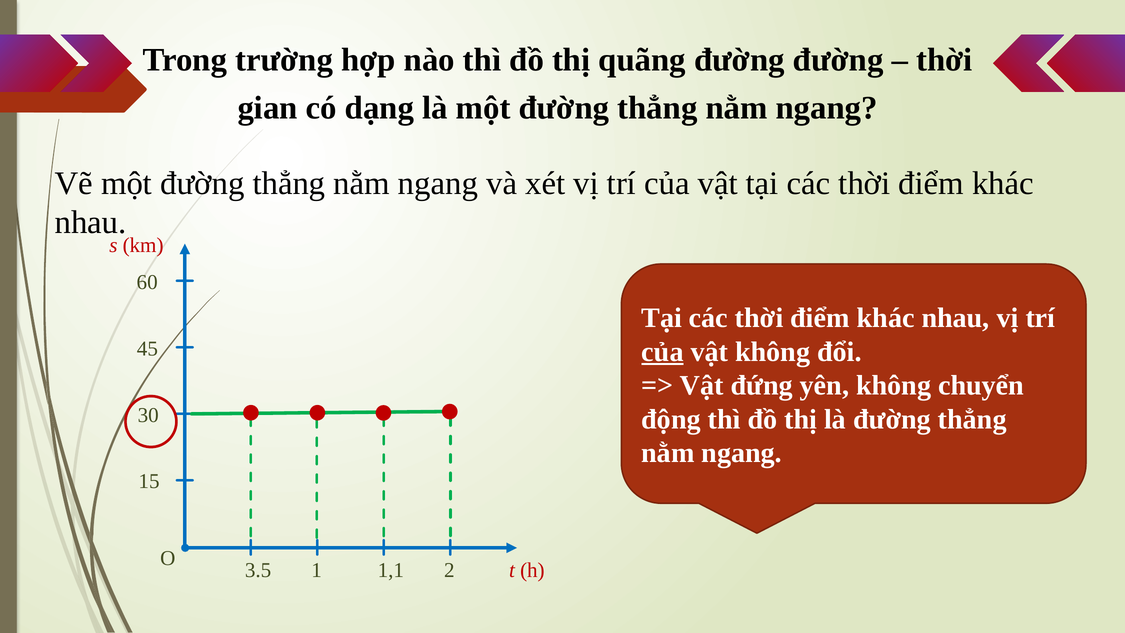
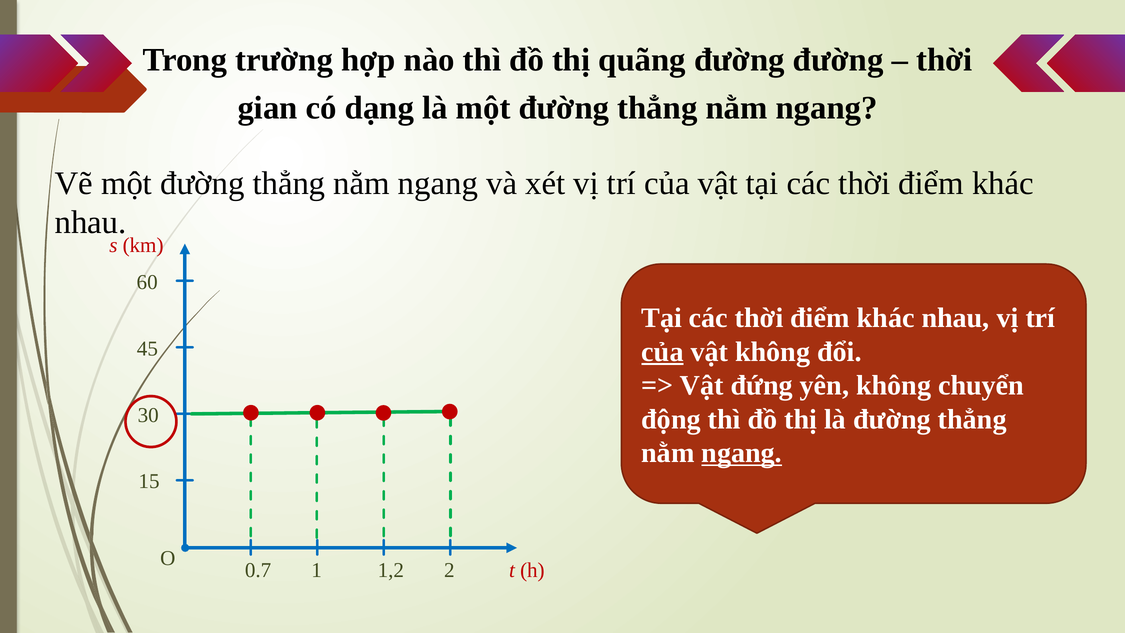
ngang underline: none -> present (742, 453)
3.5: 3.5 -> 0.7 (258, 570)
1,1: 1,1 -> 1,2 (391, 570)
